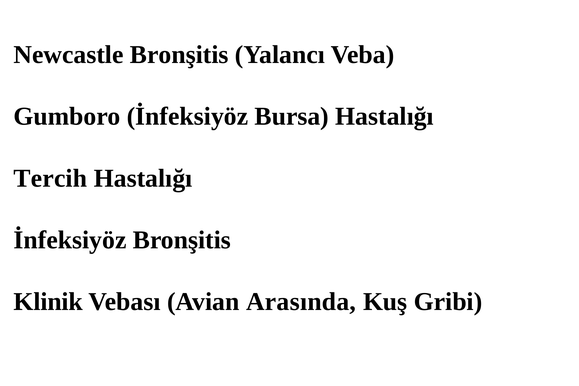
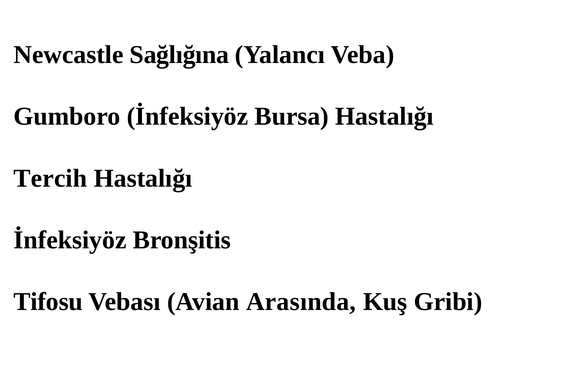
Newcastle Bronşitis: Bronşitis -> Sağlığına (179, 55)
Klinik: Klinik -> Tifosu (48, 302)
